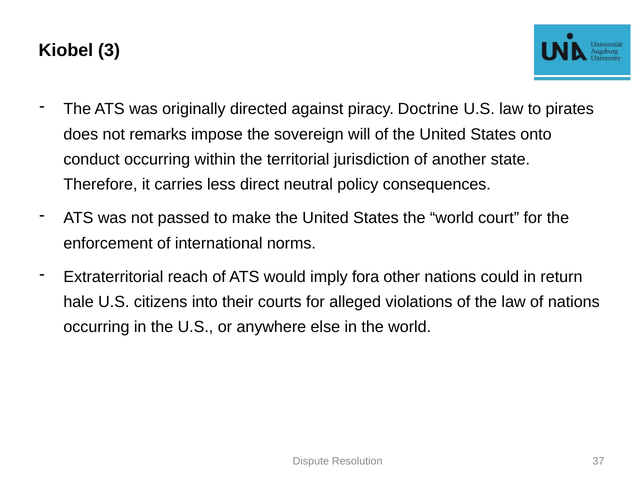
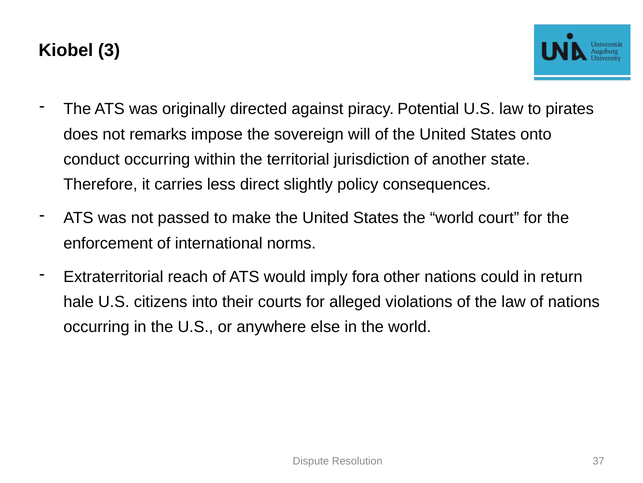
Doctrine: Doctrine -> Potential (428, 109)
neutral: neutral -> slightly (308, 184)
